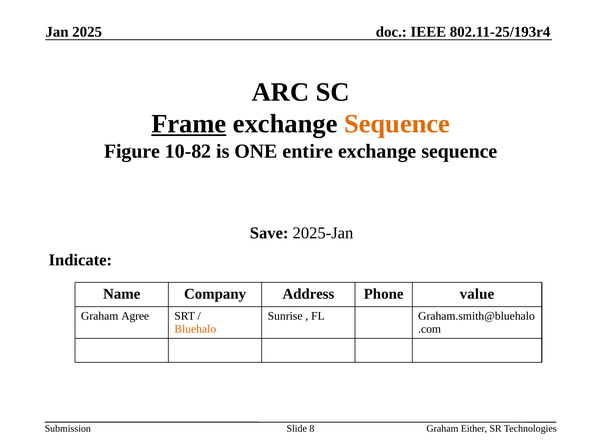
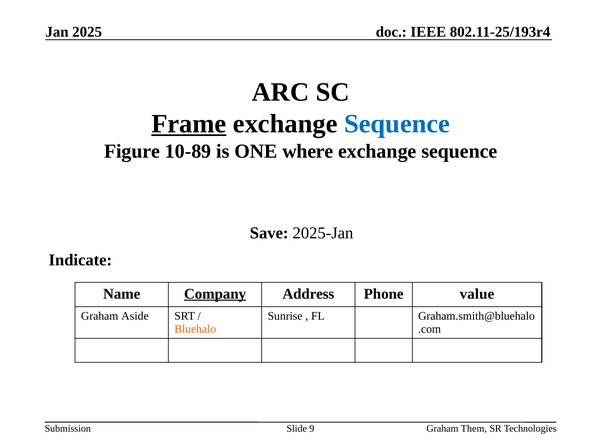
Sequence colour: orange -> blue (397, 124)
10-82: 10-82 -> 10-89 (188, 151)
entire: entire -> where (308, 151)
Company underline: none -> present (215, 294)
Agree: Agree -> Aside (135, 316)
8: 8 -> 9 (312, 429)
Either: Either -> Them (474, 429)
